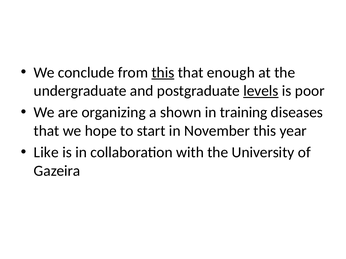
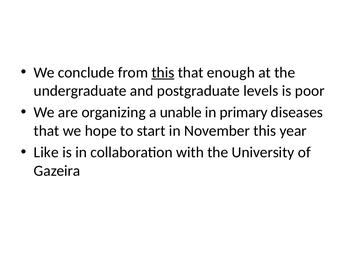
levels underline: present -> none (261, 91)
shown: shown -> unable (181, 113)
training: training -> primary (244, 113)
